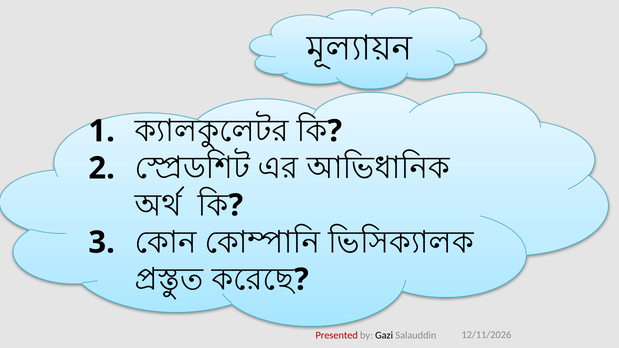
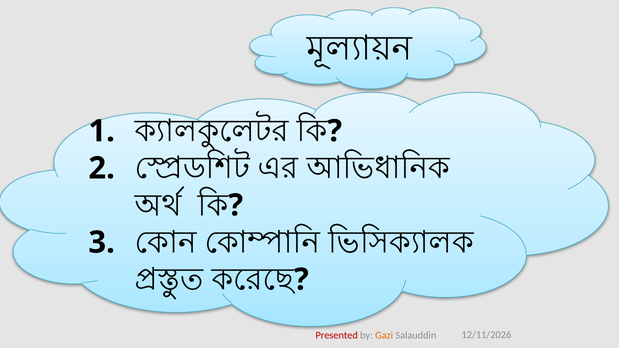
Gazi colour: black -> orange (384, 335)
